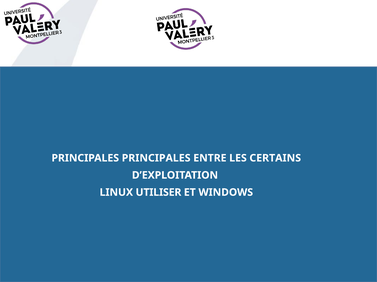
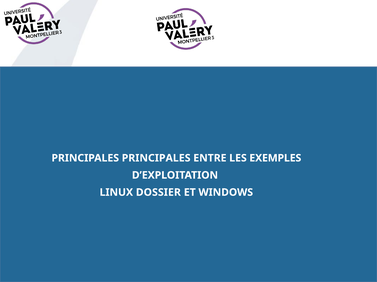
CERTAINS: CERTAINS -> EXEMPLES (275, 158)
UTILISER: UTILISER -> DOSSIER (158, 193)
